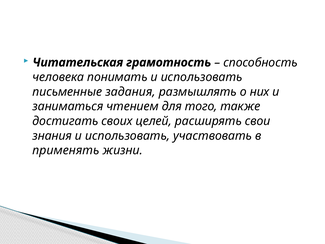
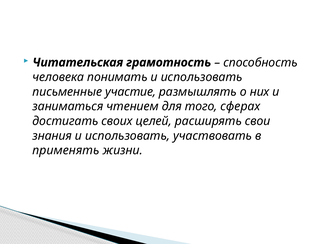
задания: задания -> участие (131, 92)
также: также -> сферах (240, 106)
